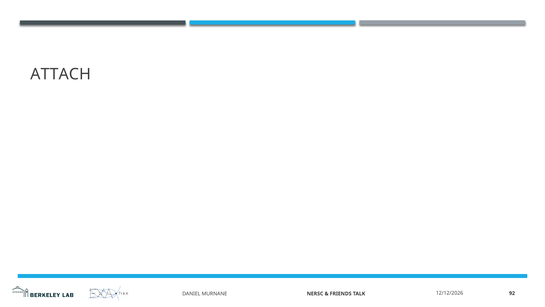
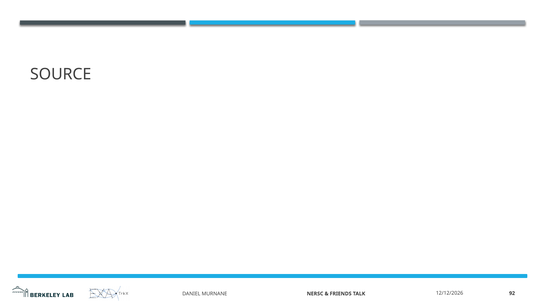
ATTACH: ATTACH -> SOURCE (61, 74)
